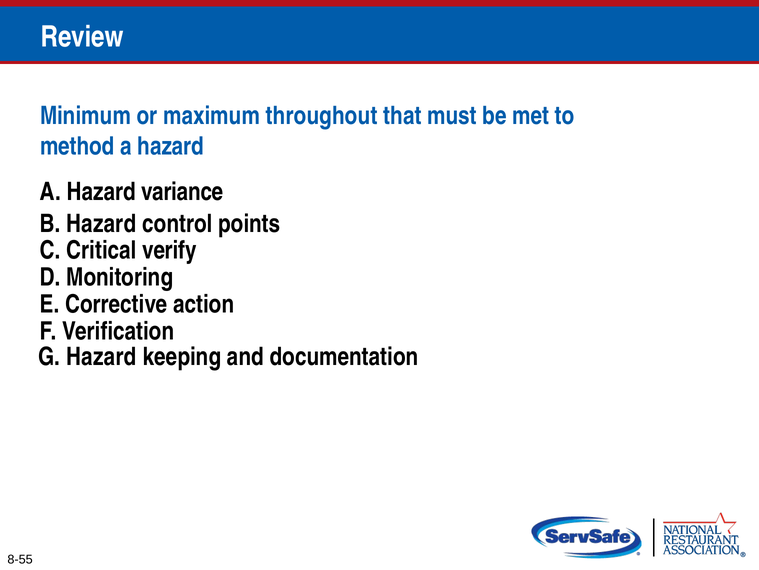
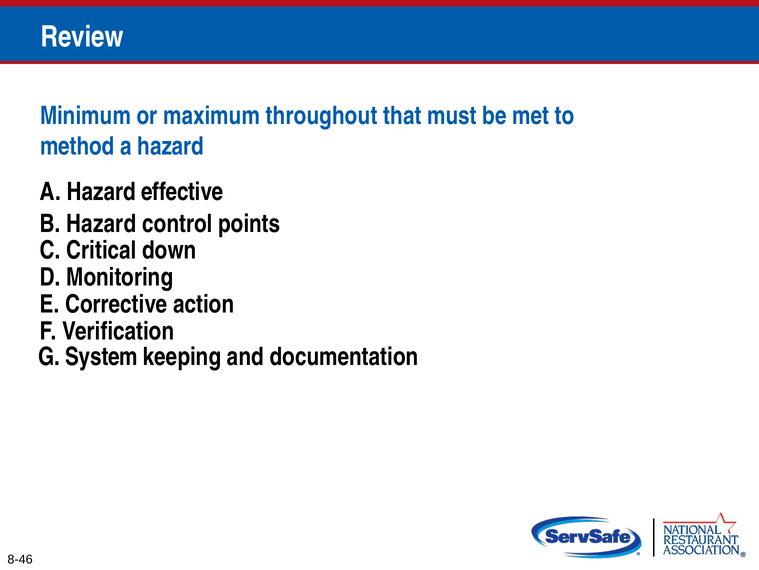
variance: variance -> effective (182, 192)
verify: verify -> down (169, 250)
G Hazard: Hazard -> System (102, 356)
8-55: 8-55 -> 8-46 (20, 559)
